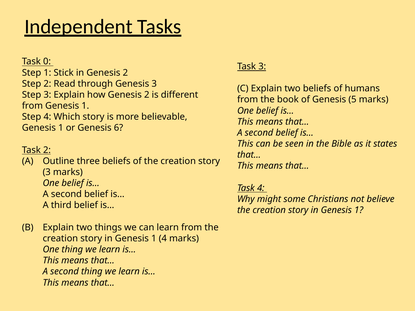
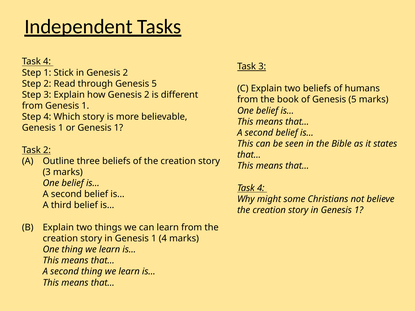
0: 0 -> 4 (47, 62)
through Genesis 3: 3 -> 5 (154, 84)
or Genesis 6: 6 -> 1 (118, 128)
